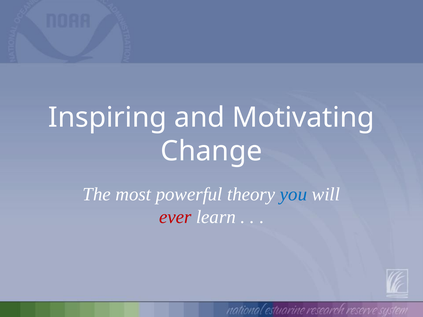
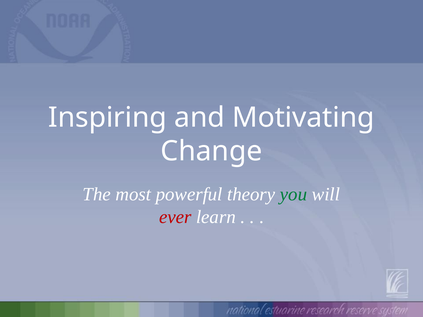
you colour: blue -> green (294, 194)
